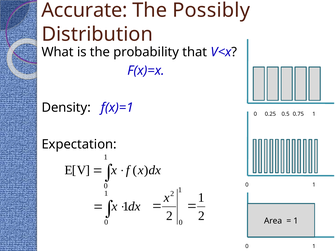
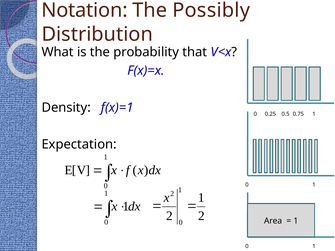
Accurate: Accurate -> Notation (84, 10)
